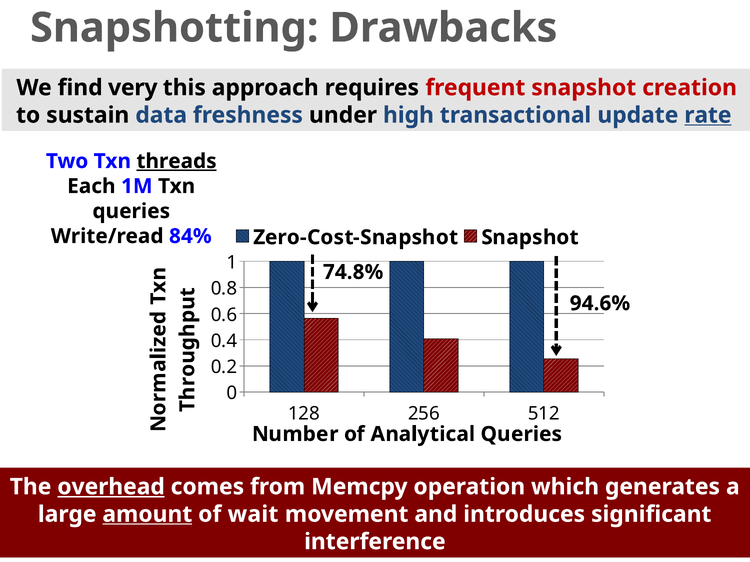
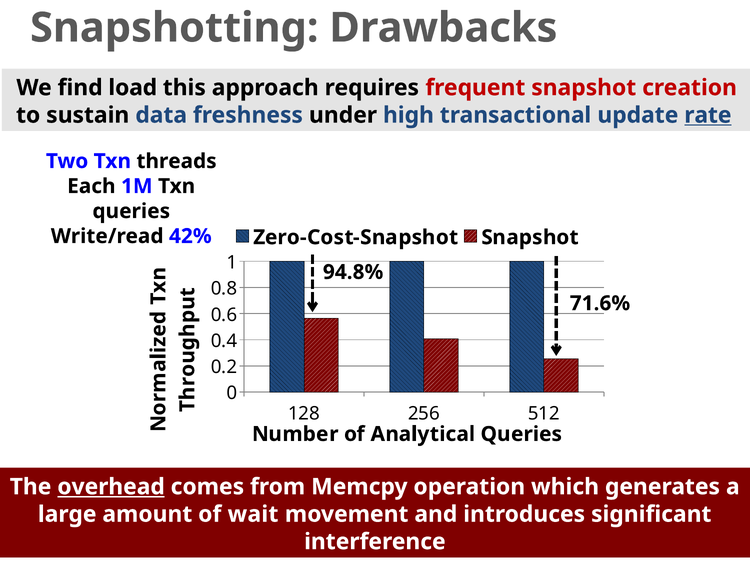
very: very -> load (133, 88)
threads underline: present -> none (177, 161)
84%: 84% -> 42% (190, 236)
74.8%: 74.8% -> 94.8% (353, 272)
94.6%: 94.6% -> 71.6% (600, 304)
amount underline: present -> none (147, 515)
